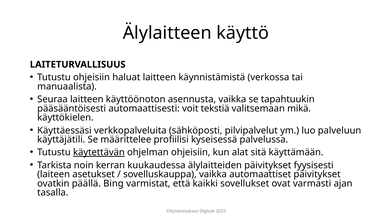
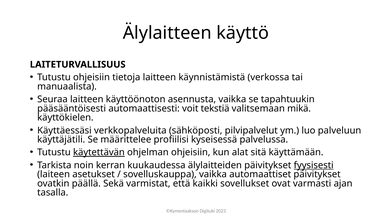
haluat: haluat -> tietoja (126, 77)
fyysisesti underline: none -> present (314, 165)
Bing: Bing -> Sekä (114, 183)
